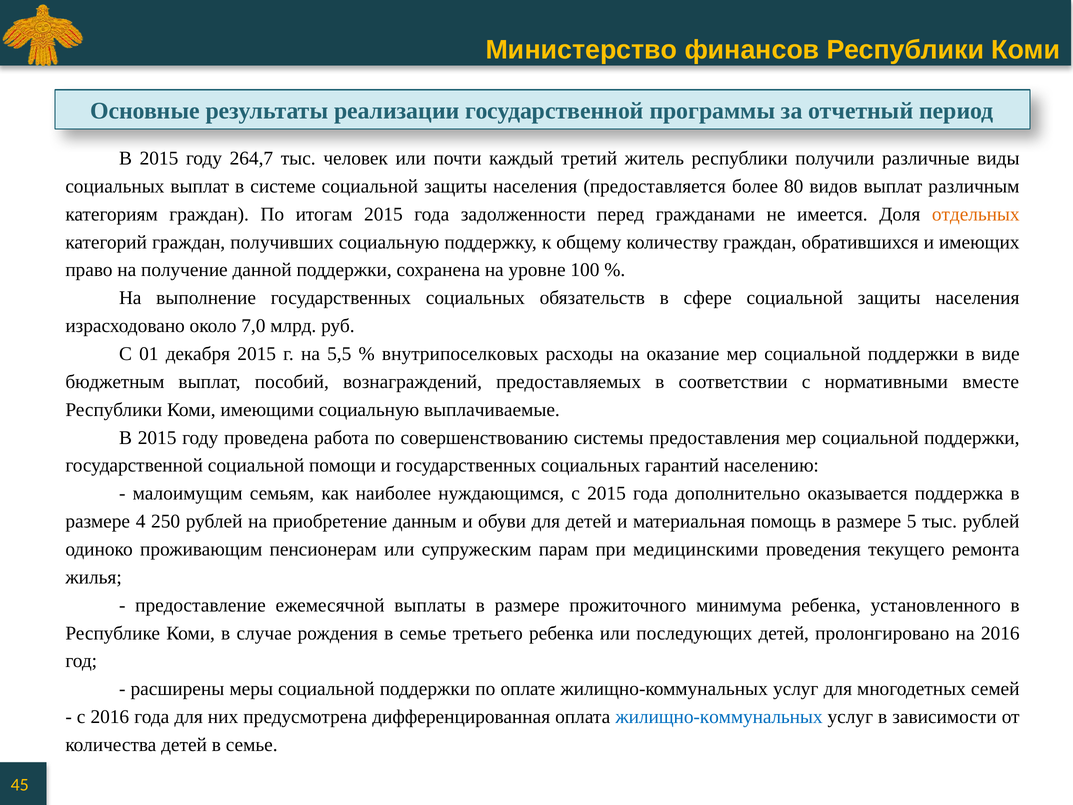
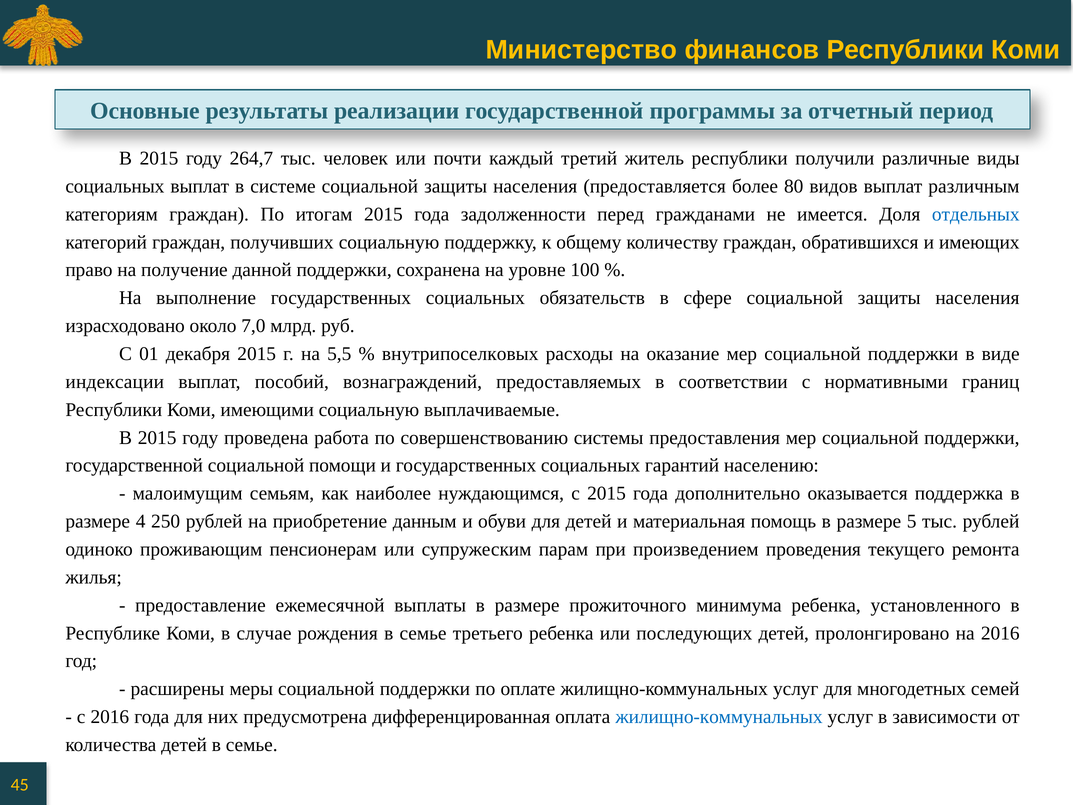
отдельных colour: orange -> blue (976, 214)
бюджетным: бюджетным -> индексации (115, 382)
вместе: вместе -> границ (991, 382)
медицинскими: медицинскими -> произведением (696, 549)
